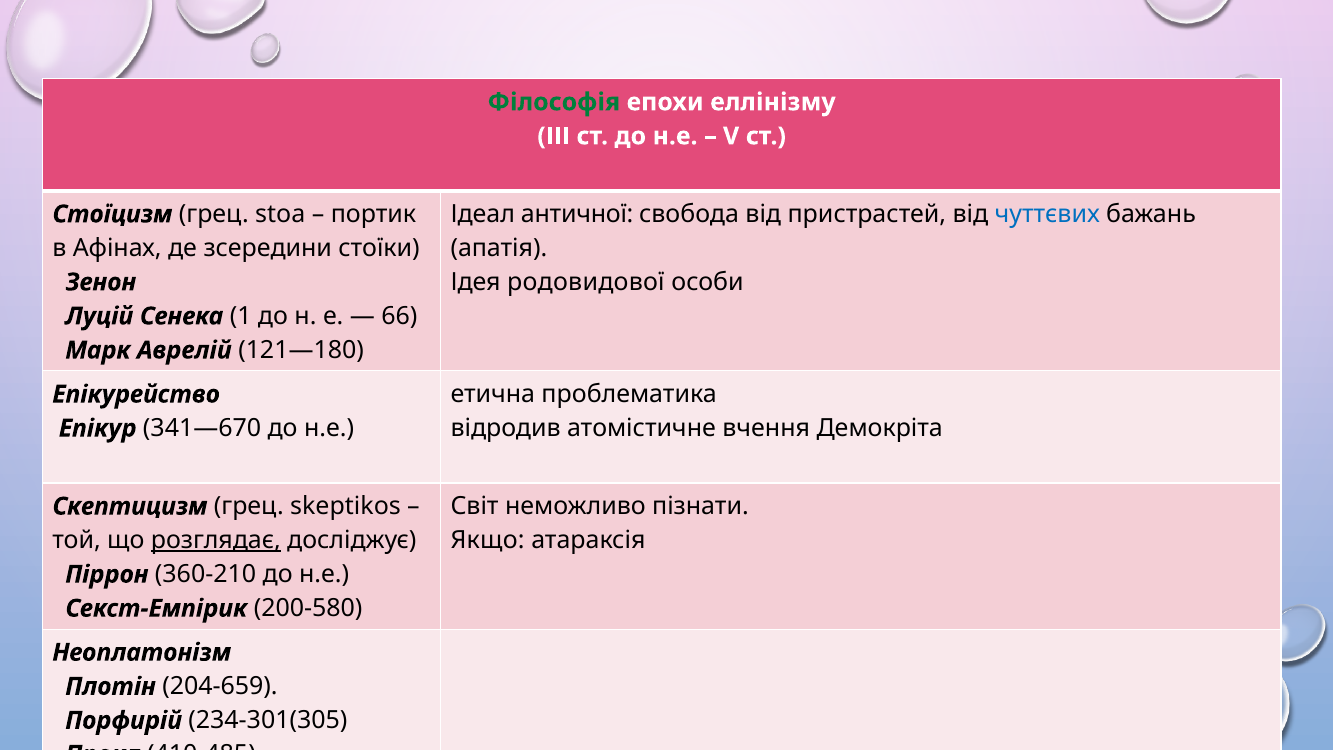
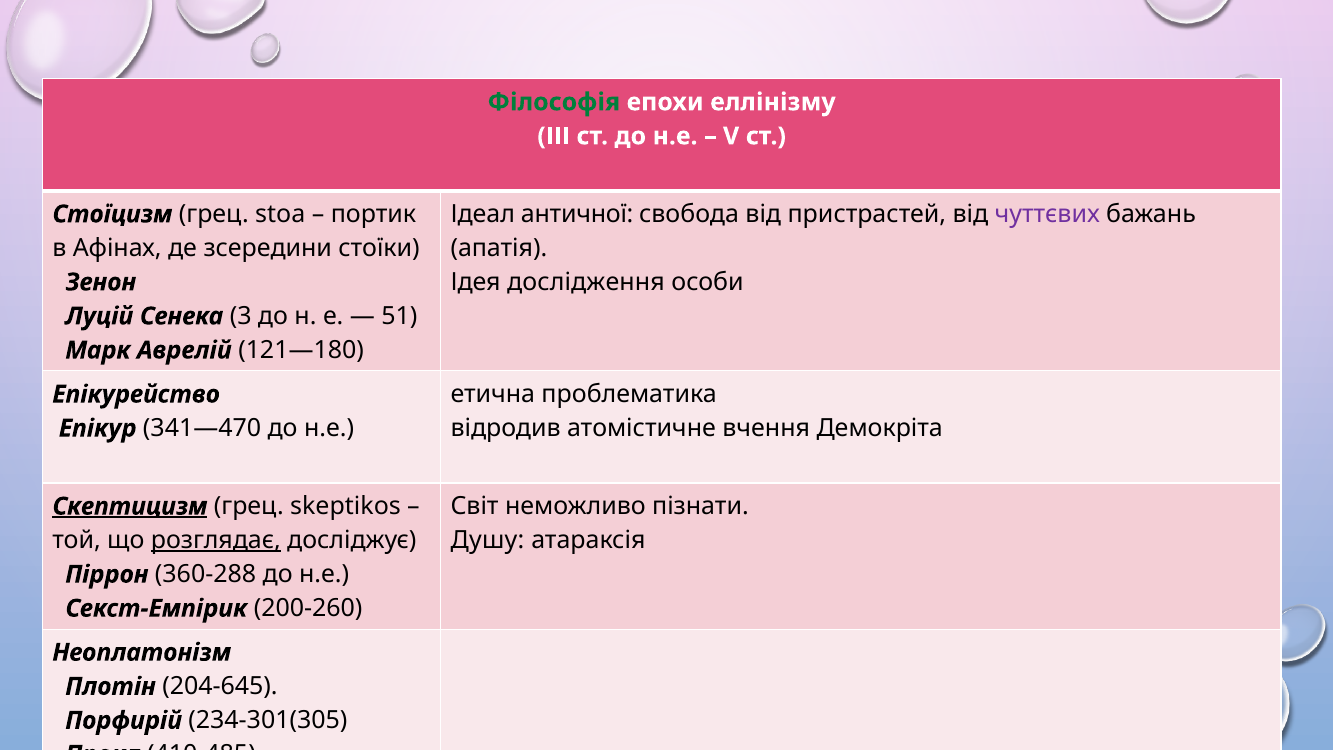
чуттєвих colour: blue -> purple (1047, 214)
родовидової: родовидової -> дослідження (586, 282)
1: 1 -> 3 (241, 316)
66: 66 -> 51 (399, 316)
341—670: 341—670 -> 341—470 (202, 428)
Скептицизм underline: none -> present (130, 506)
Якщо: Якщо -> Душу (488, 540)
360-210: 360-210 -> 360-288 (206, 574)
200-580: 200-580 -> 200-260 (308, 608)
204-659: 204-659 -> 204-645 (220, 686)
